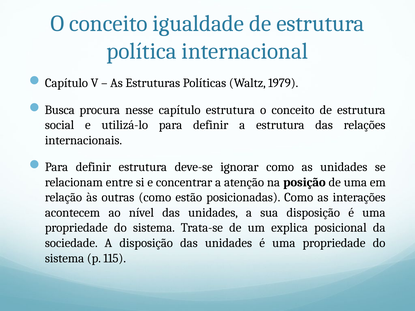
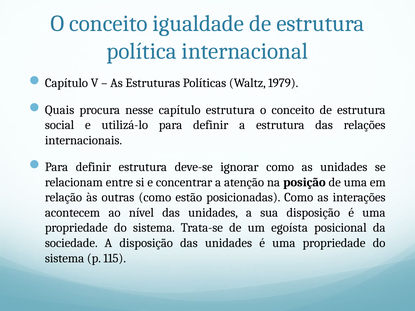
Busca: Busca -> Quais (60, 110)
explica: explica -> egoísta (290, 228)
